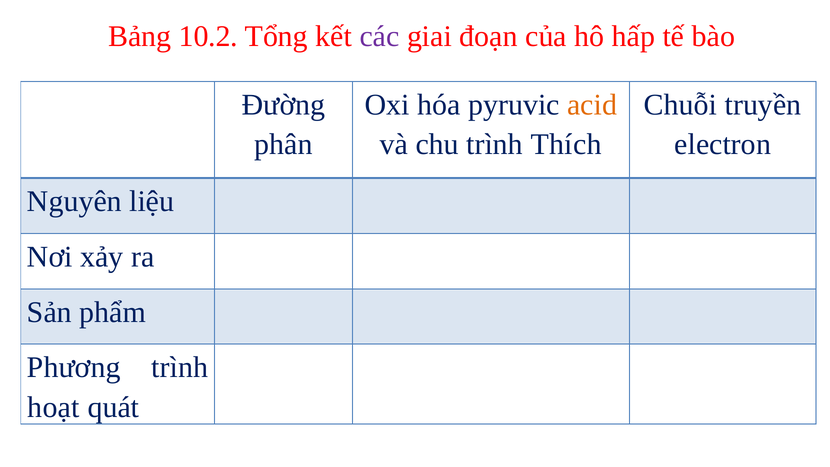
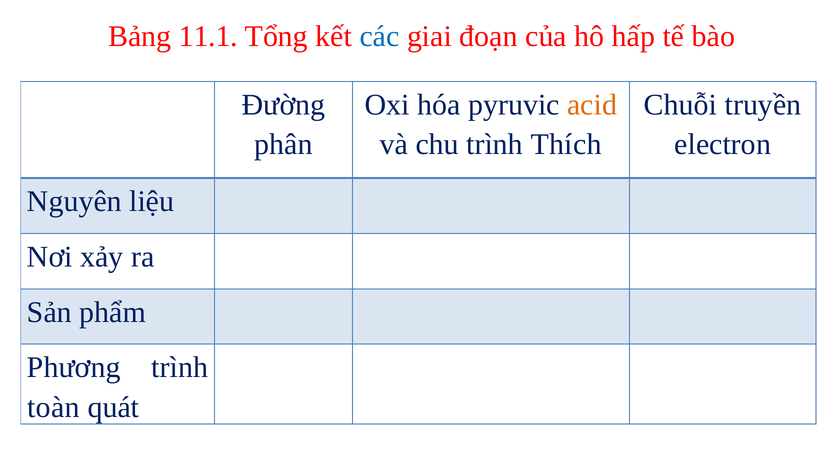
10.2: 10.2 -> 11.1 (208, 36)
các colour: purple -> blue (380, 36)
hoạt: hoạt -> toàn (53, 407)
